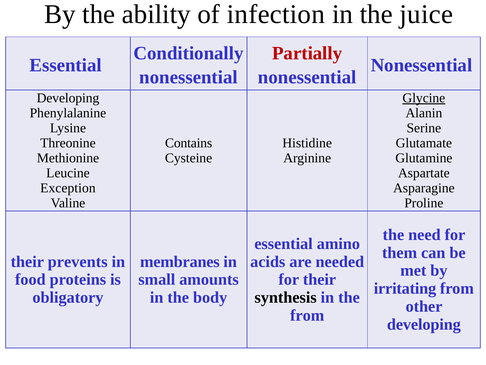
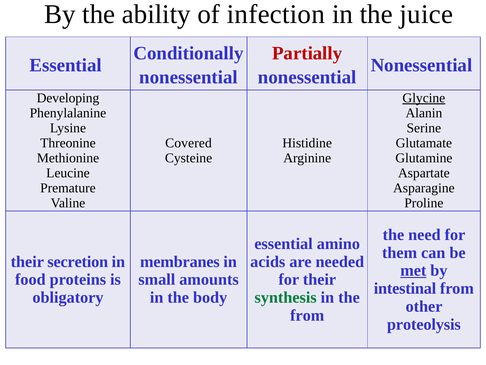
Contains: Contains -> Covered (188, 143)
Exception: Exception -> Premature (68, 188)
prevents: prevents -> secretion (78, 261)
met underline: none -> present (413, 270)
irritating: irritating -> intestinal (405, 288)
synthesis colour: black -> green (286, 297)
developing: developing -> proteolysis (424, 324)
